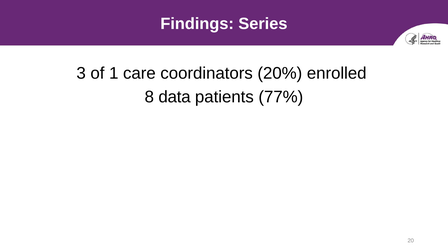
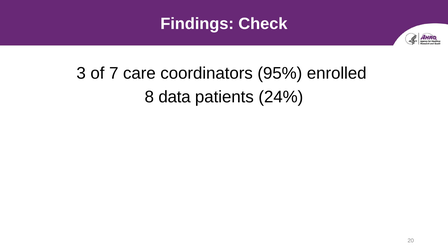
Series: Series -> Check (263, 24)
1: 1 -> 7 (114, 73)
20%: 20% -> 95% (280, 73)
77%: 77% -> 24% (281, 97)
